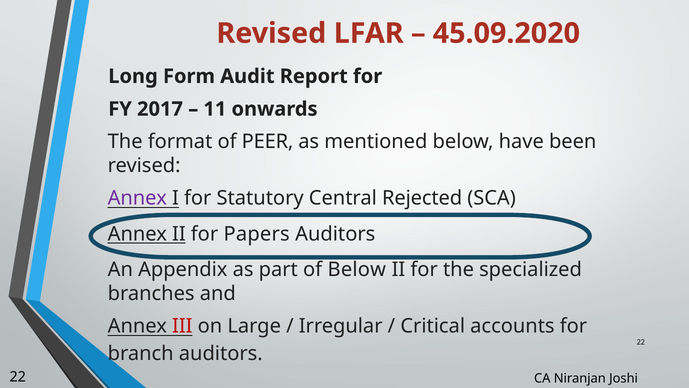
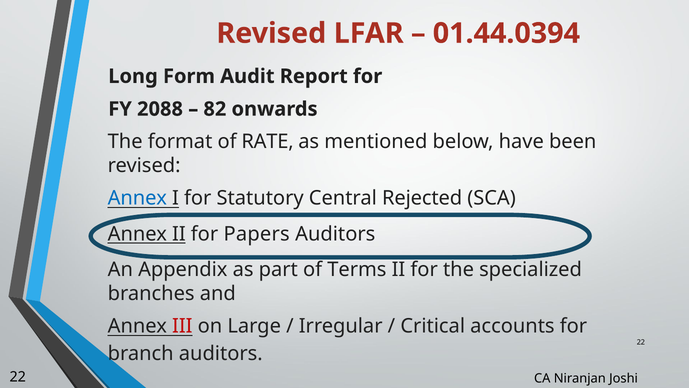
45.09.2020: 45.09.2020 -> 01.44.0394 (506, 33)
2017: 2017 -> 2088 (160, 109)
11: 11 -> 82 (215, 109)
PEER: PEER -> RATE (268, 141)
Annex colour: purple -> blue (137, 198)
of Below: Below -> Terms (357, 269)
